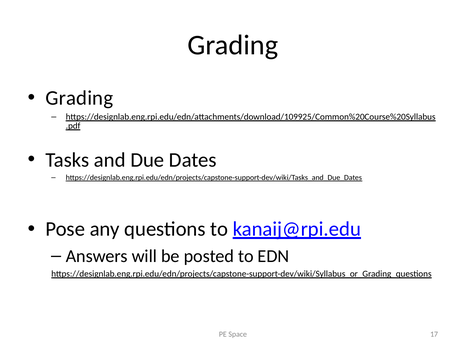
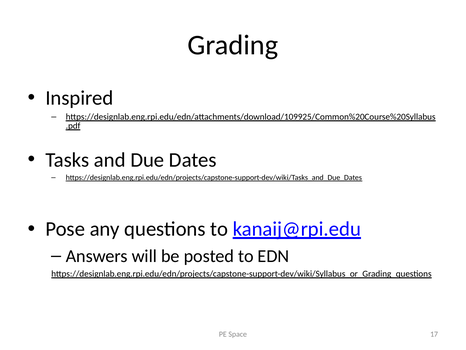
Grading: Grading -> Inspired (79, 98)
